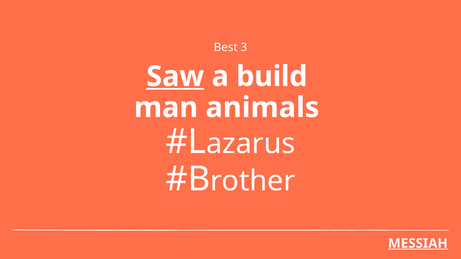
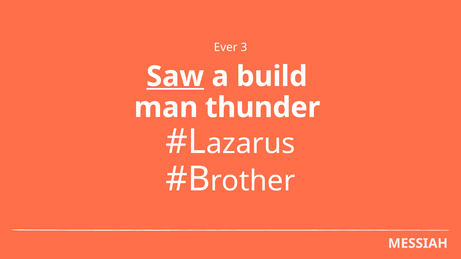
Best: Best -> Ever (226, 47)
animals: animals -> thunder (263, 108)
MESSIAH underline: present -> none (418, 244)
